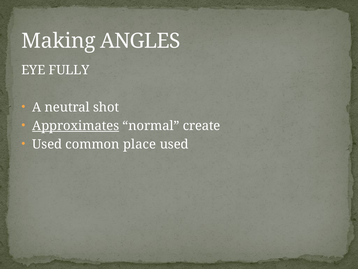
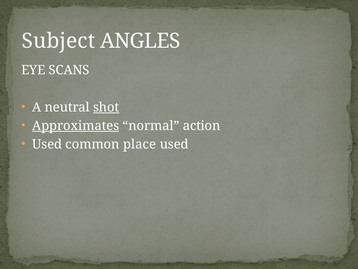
Making: Making -> Subject (58, 41)
FULLY: FULLY -> SCANS (69, 70)
shot underline: none -> present (106, 107)
create: create -> action (202, 126)
